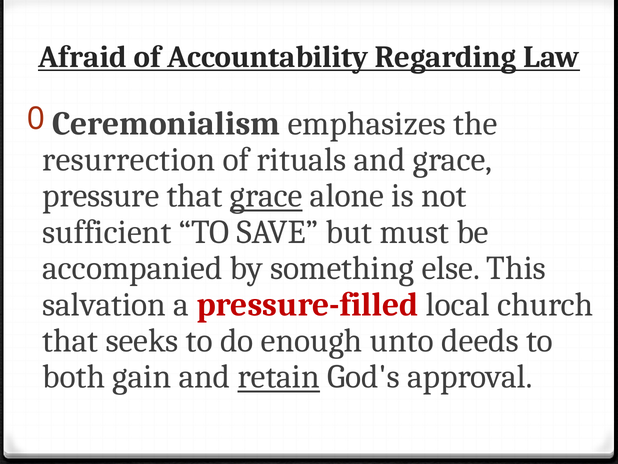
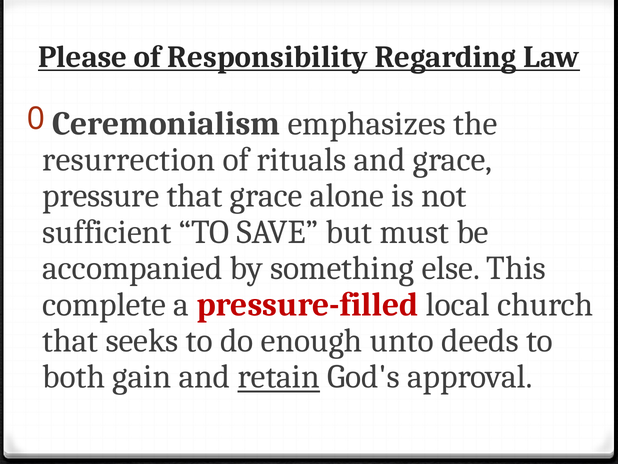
Afraid: Afraid -> Please (83, 57)
Accountability: Accountability -> Responsibility (268, 57)
grace underline: present -> none (266, 196)
salvation: salvation -> complete (104, 304)
